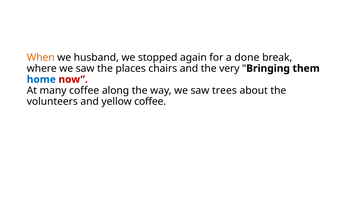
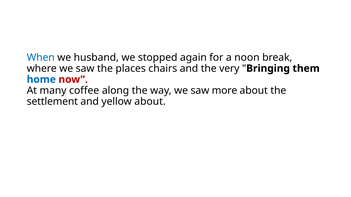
When colour: orange -> blue (41, 58)
done: done -> noon (247, 58)
trees: trees -> more (225, 91)
volunteers: volunteers -> settlement (52, 102)
yellow coffee: coffee -> about (150, 102)
